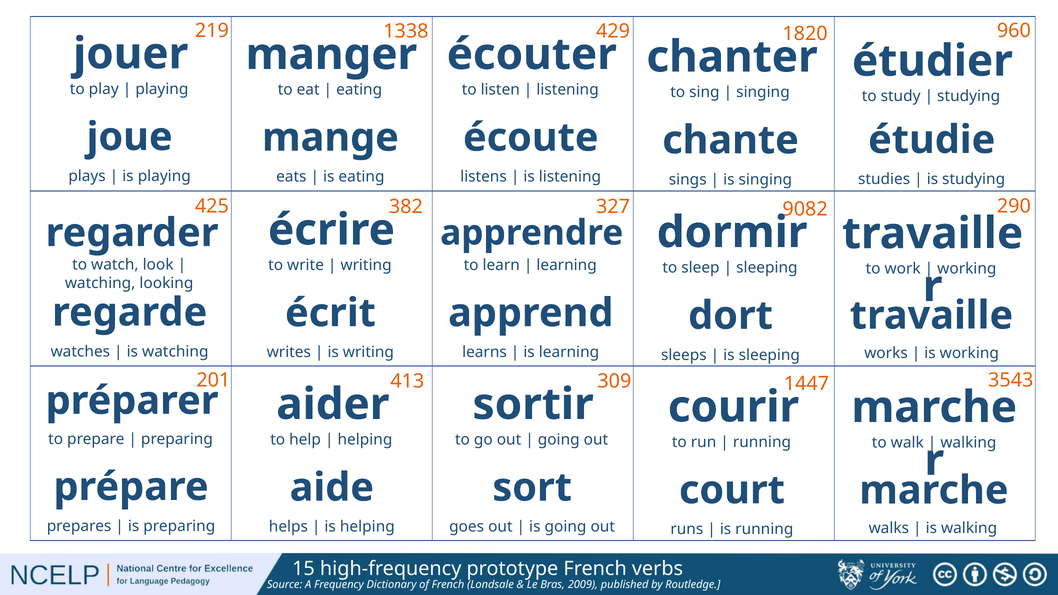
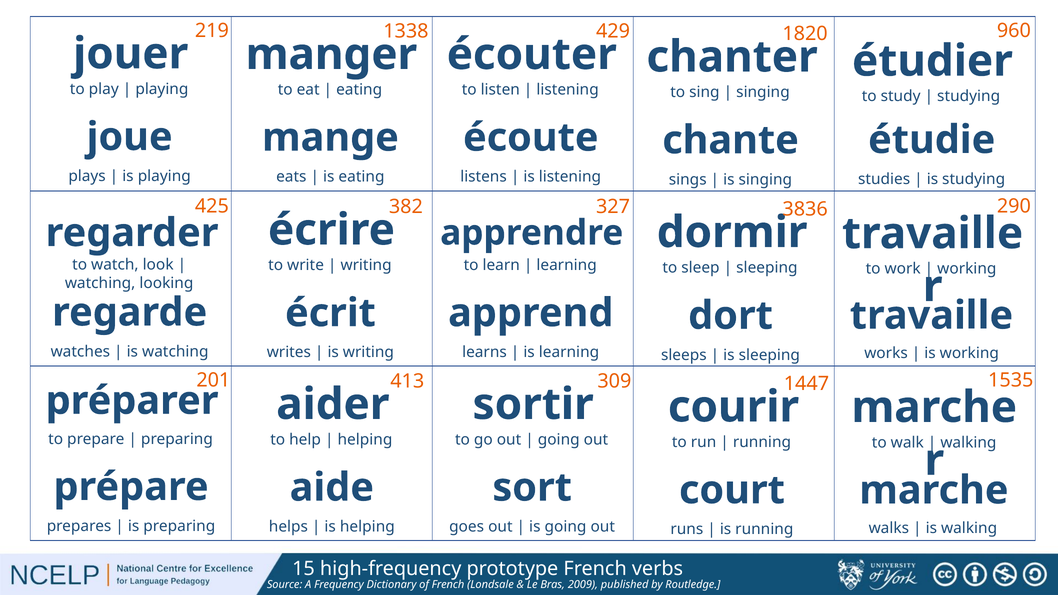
9082: 9082 -> 3836 (805, 209)
3543: 3543 -> 1535 (1011, 380)
